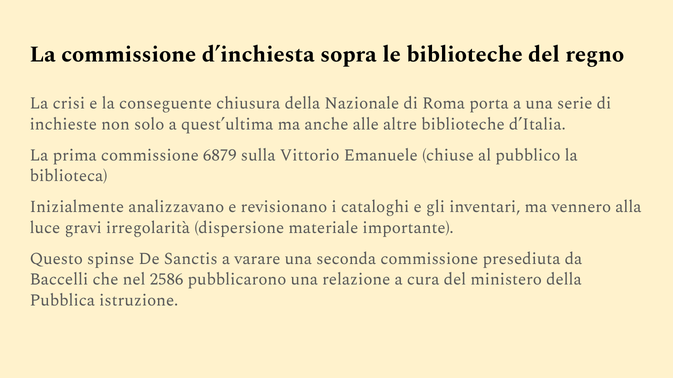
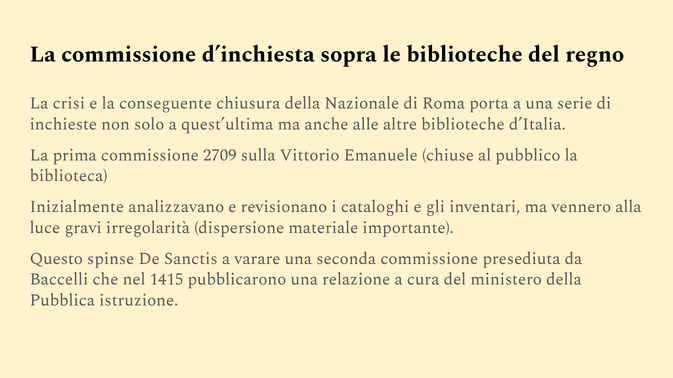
6879: 6879 -> 2709 (220, 155)
2586: 2586 -> 1415 (167, 280)
